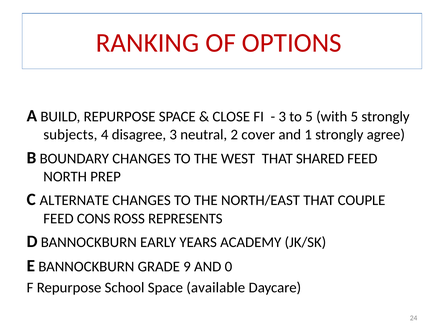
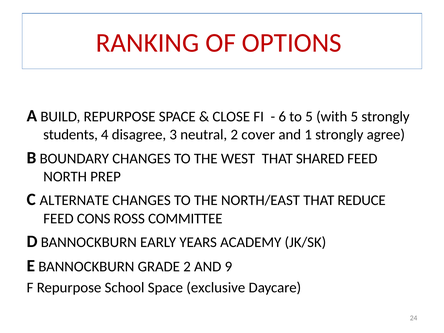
3: 3 -> 6 (282, 116)
subjects: subjects -> students (71, 135)
COUPLE: COUPLE -> REDUCE (362, 200)
REPRESENTS: REPRESENTS -> COMMITTEE (185, 219)
GRADE 9: 9 -> 2 (187, 267)
0: 0 -> 9 (228, 267)
available: available -> exclusive (216, 288)
